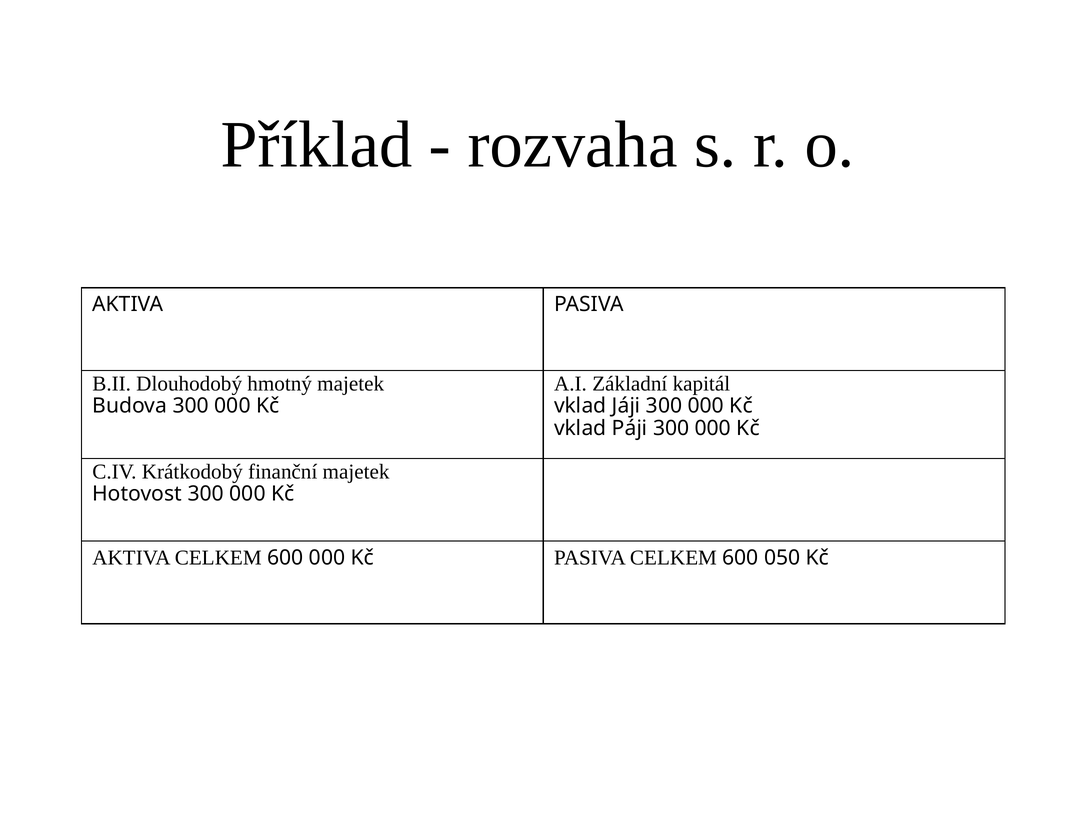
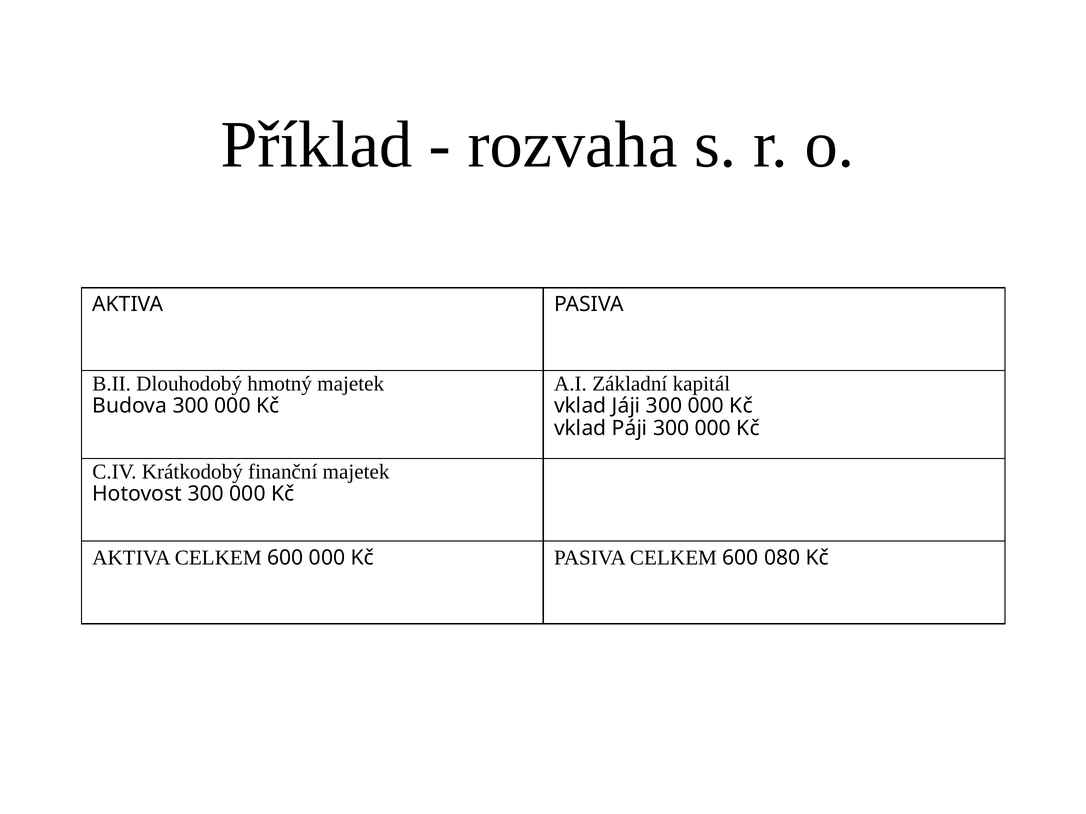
050: 050 -> 080 (782, 558)
